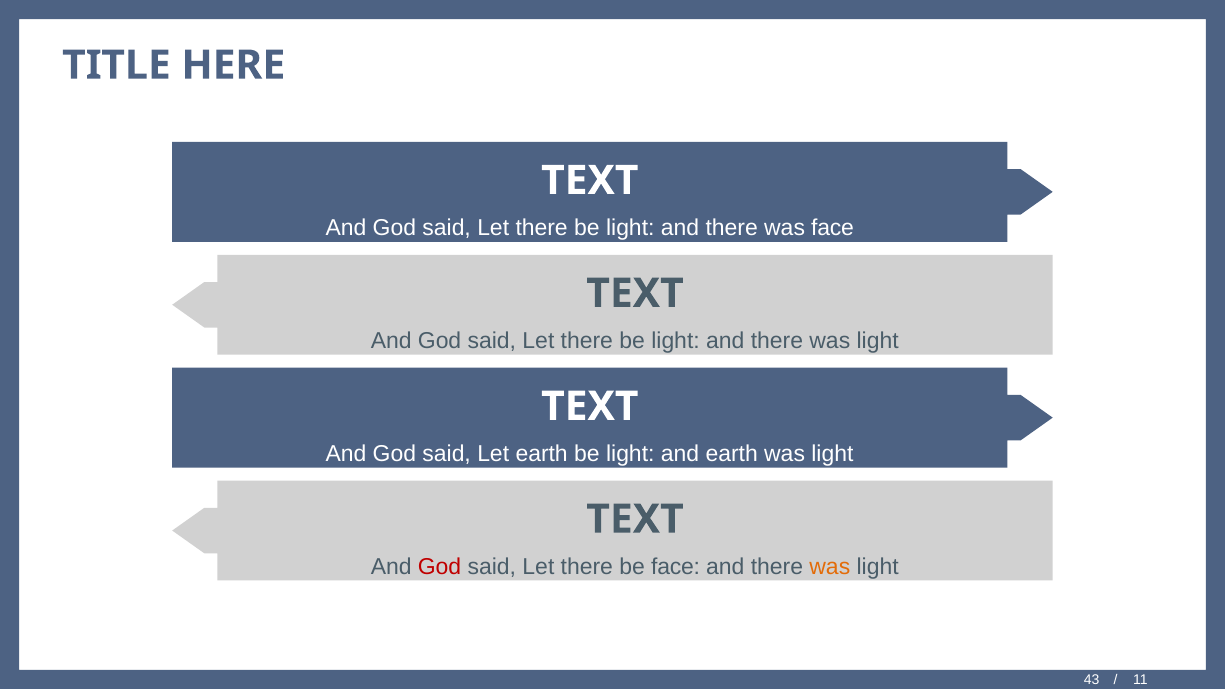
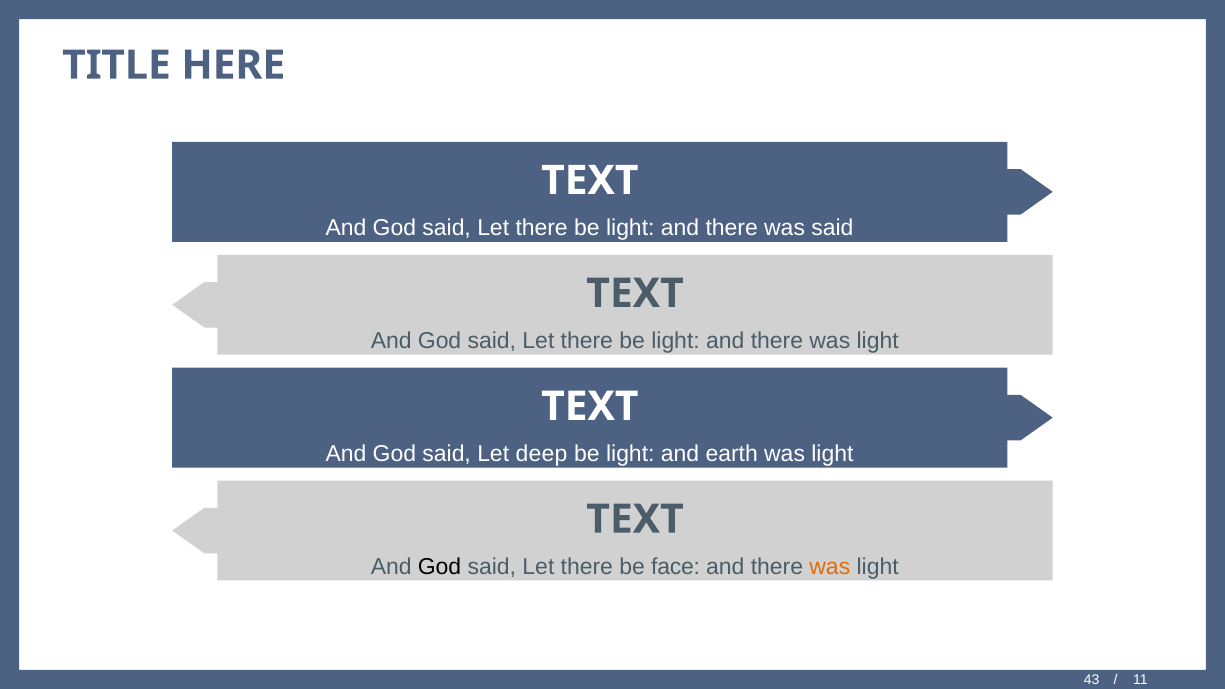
was face: face -> said (832, 228)
Let earth: earth -> deep (542, 454)
God colour: red -> black (440, 567)
